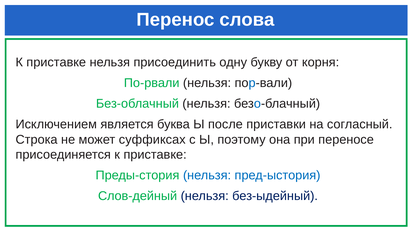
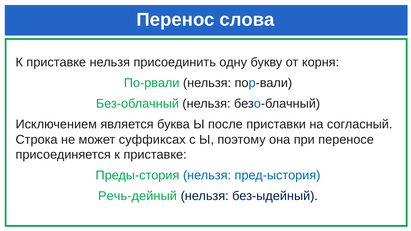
Слов-дейный: Слов-дейный -> Речь-дейный (137, 196)
